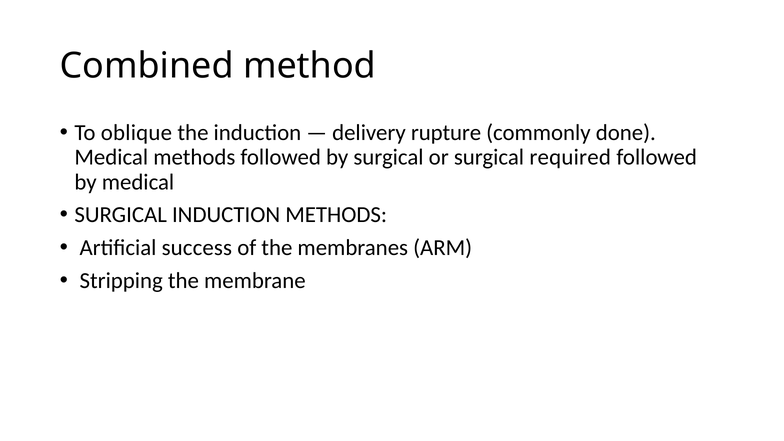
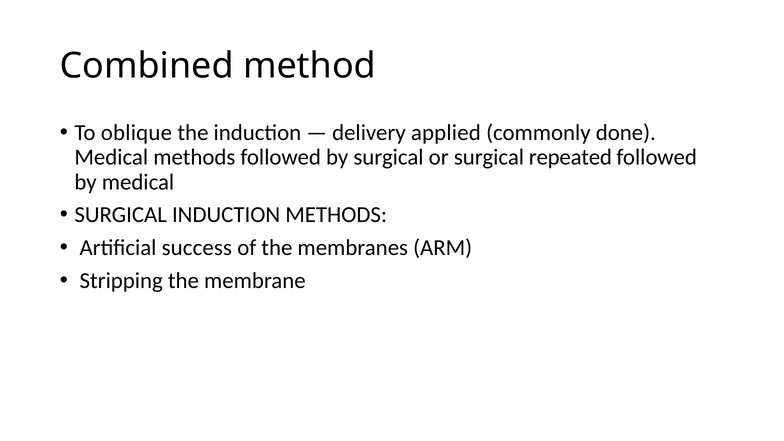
rupture: rupture -> applied (446, 133)
required: required -> repeated (570, 157)
